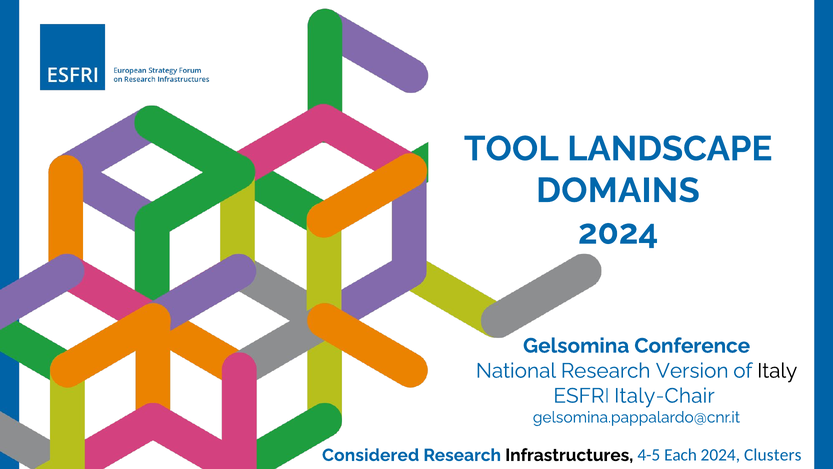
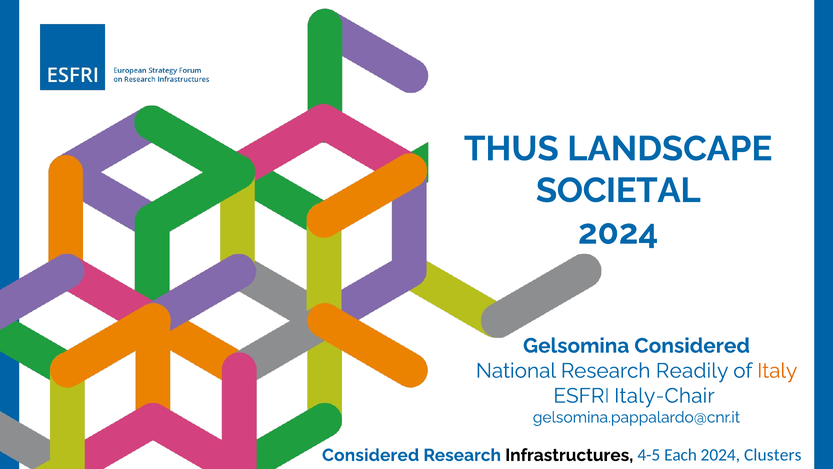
TOOL: TOOL -> THUS (511, 149)
DOMAINS: DOMAINS -> SOCIETAL (618, 190)
Gelsomina Conference: Conference -> Considered (692, 345)
Version: Version -> Readily (692, 370)
Italy colour: black -> orange (777, 370)
